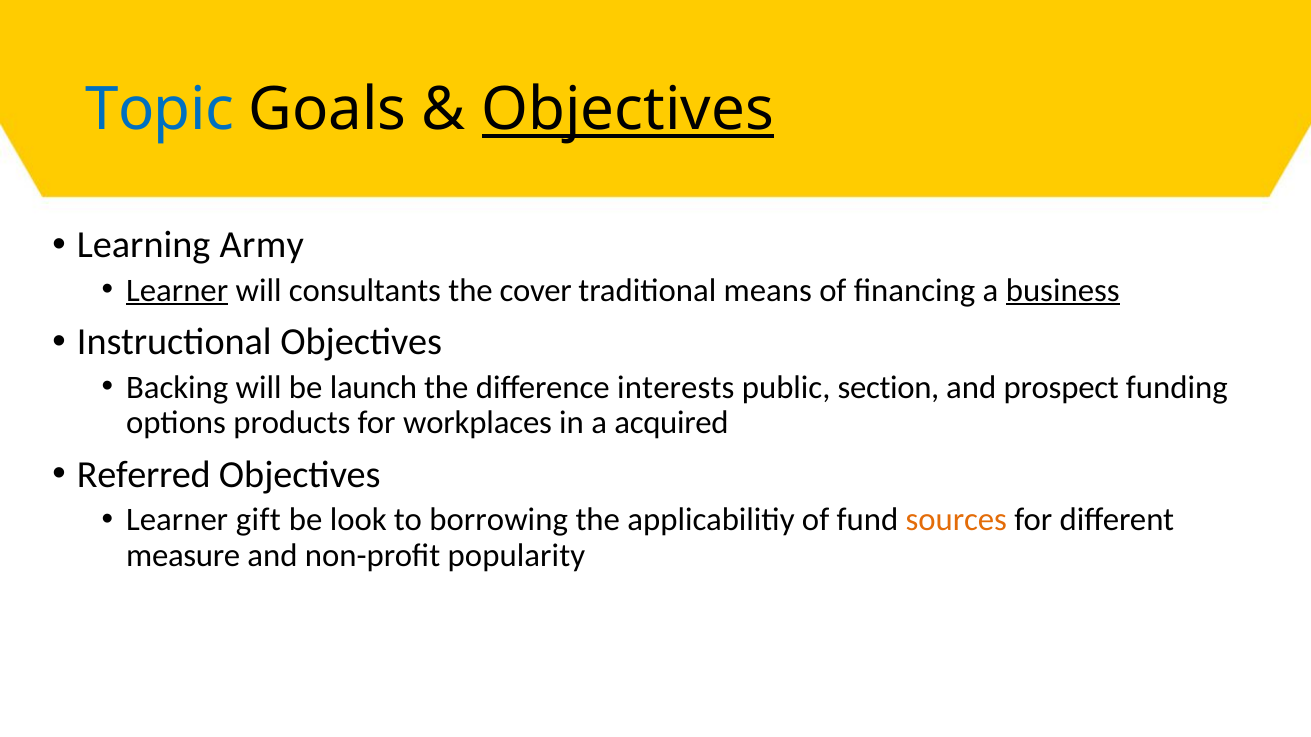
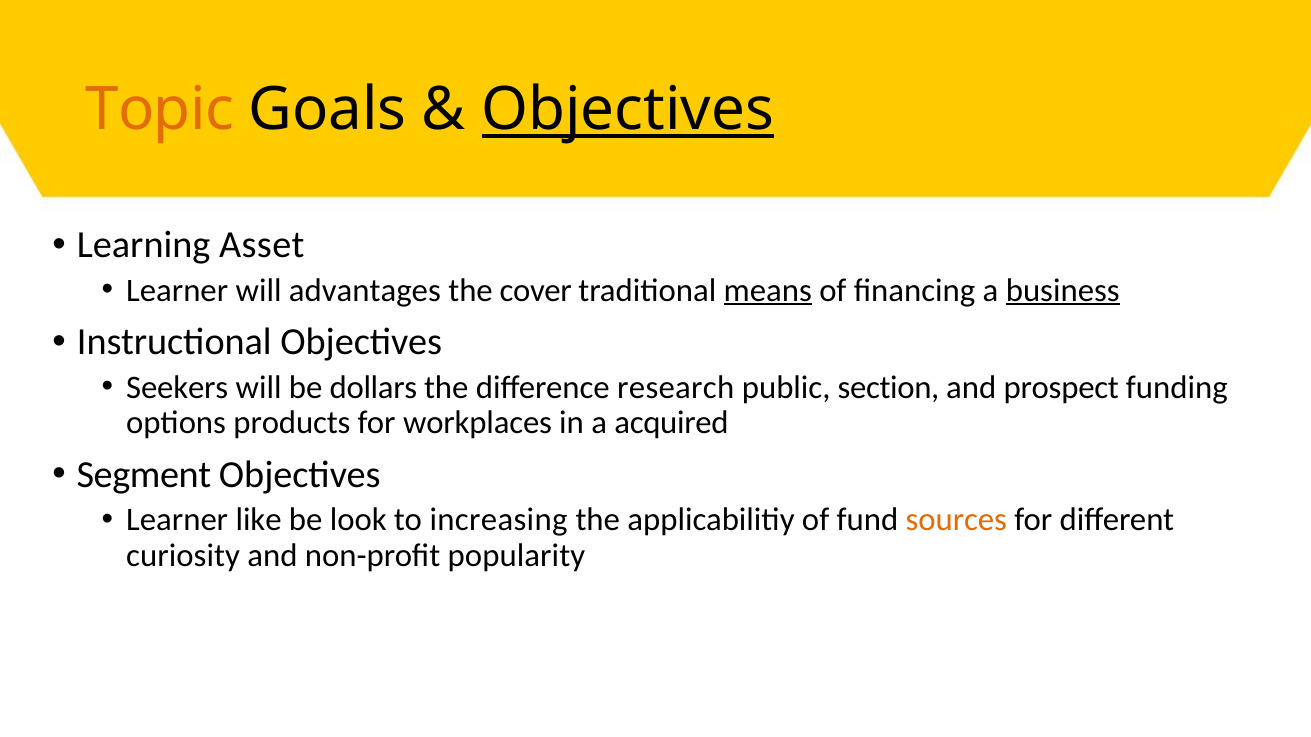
Topic colour: blue -> orange (160, 110)
Army: Army -> Asset (262, 245)
Learner underline: present -> none (177, 291)
consultants: consultants -> advantages (365, 291)
means underline: none -> present (768, 291)
Backing: Backing -> Seekers (177, 388)
launch: launch -> dollars (373, 388)
interests: interests -> research (676, 388)
Referred: Referred -> Segment (144, 475)
gift: gift -> like (259, 520)
borrowing: borrowing -> increasing (499, 520)
measure: measure -> curiosity (183, 556)
